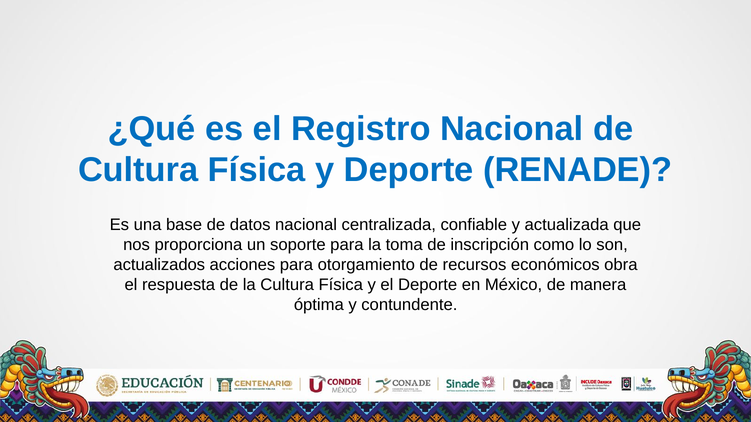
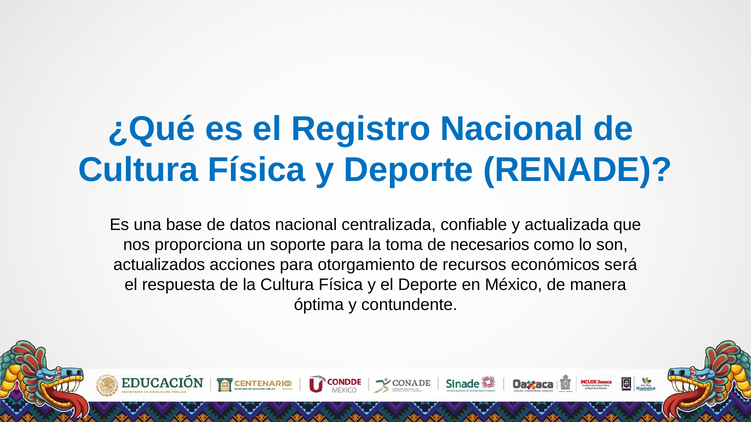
inscripción: inscripción -> necesarios (490, 245)
obra: obra -> será (621, 265)
